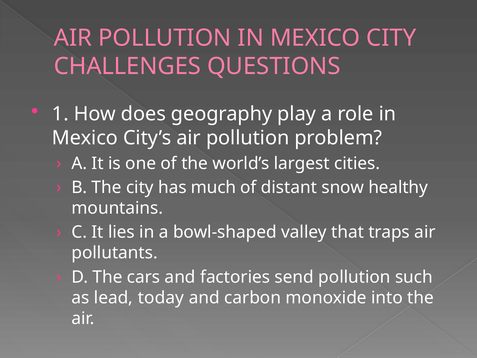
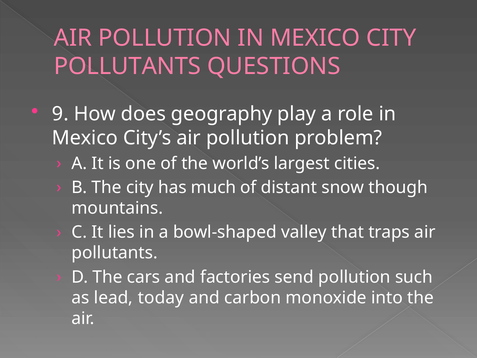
CHALLENGES: CHALLENGES -> POLLUTANTS (127, 66)
1: 1 -> 9 (60, 114)
healthy: healthy -> though (398, 187)
